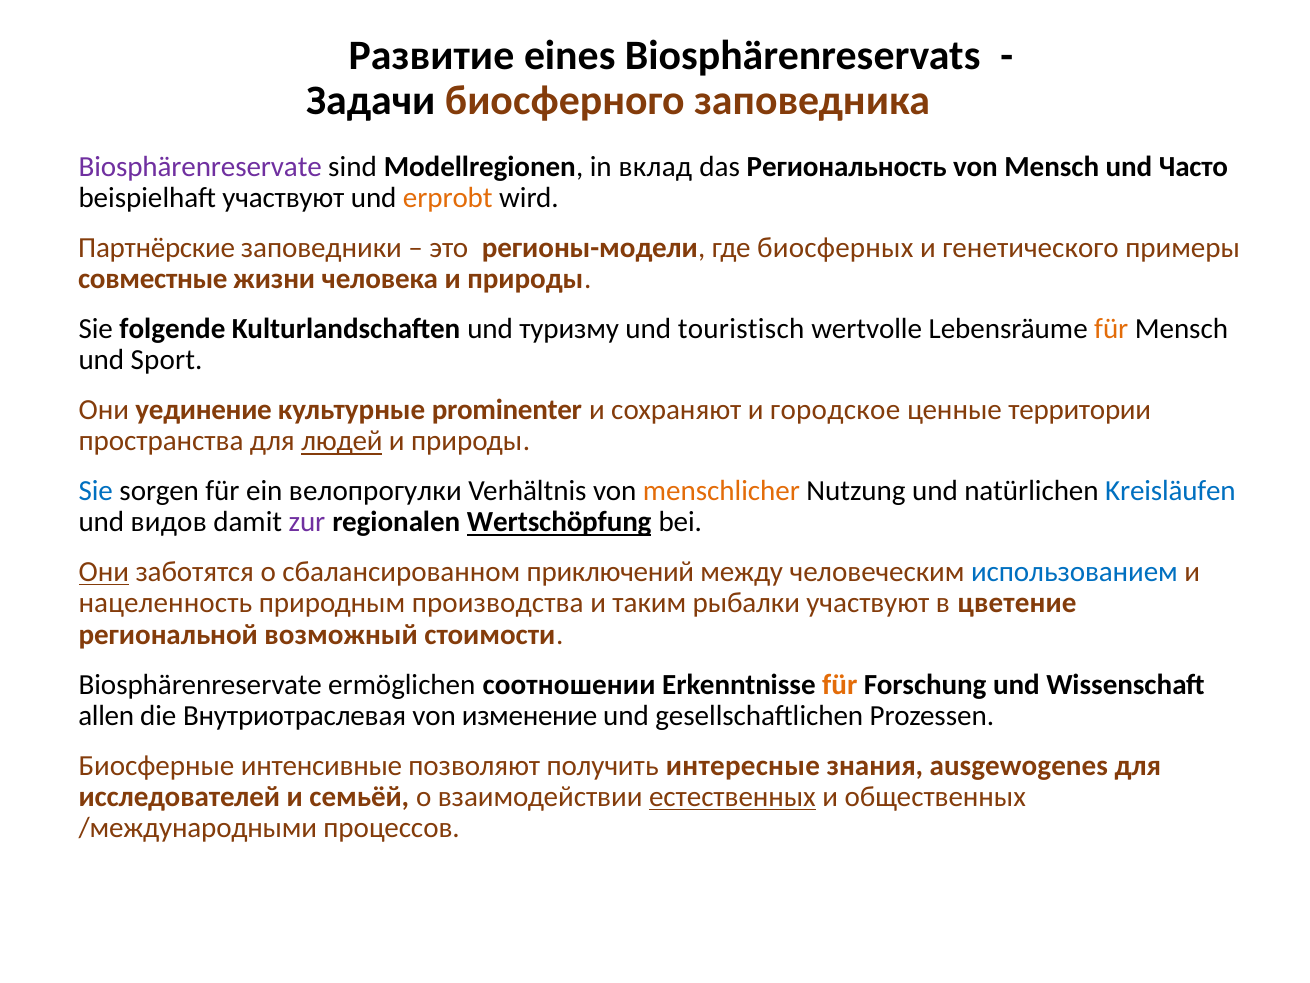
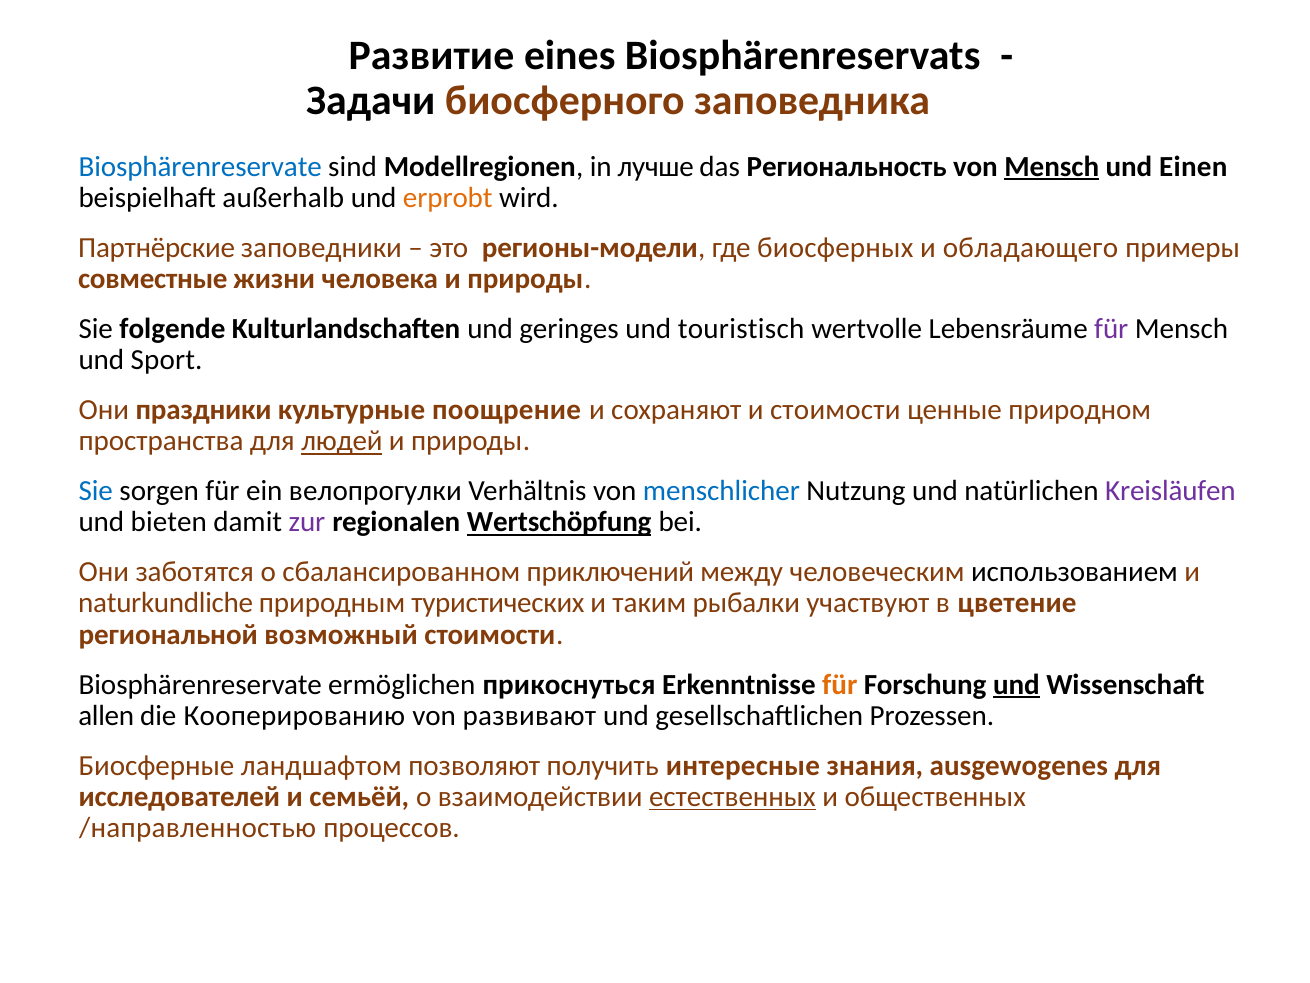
Biosphärenreservate colour: purple -> blue (200, 167)
вклад: вклад -> лучше (656, 167)
Mensch underline: none -> present (1052, 167)
Часто: Часто -> Einen (1193, 167)
beispielhaft участвуют: участвуют -> außerhalb (283, 198)
генетического: генетического -> обладающего (1030, 248)
туризму: туризму -> geringes (569, 329)
für colour: orange -> purple (1111, 329)
уединение: уединение -> праздники (204, 410)
prominenter: prominenter -> поощрение (507, 410)
и городское: городское -> стоимости (835, 410)
территории: территории -> природном (1080, 410)
menschlicher colour: orange -> blue (721, 491)
Kreisläufen colour: blue -> purple (1170, 491)
видов: видов -> bieten (169, 522)
Они underline: present -> none (104, 572)
использованием colour: blue -> black (1074, 572)
нацеленность: нацеленность -> naturkundliche (166, 603)
производства: производства -> туристических (498, 603)
соотношении: соотношении -> прикоснуться (569, 684)
und underline: none -> present (1016, 684)
Внутриотраслевая: Внутриотраслевая -> Кооперированию (294, 715)
изменение: изменение -> развивают (529, 715)
интенсивные: интенсивные -> ландшафтом (321, 765)
/международными: /международными -> /направленностью (198, 828)
